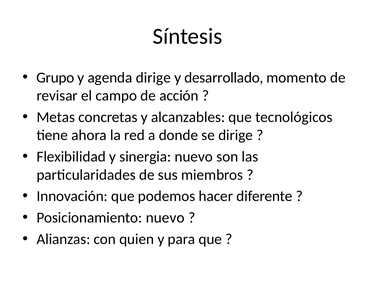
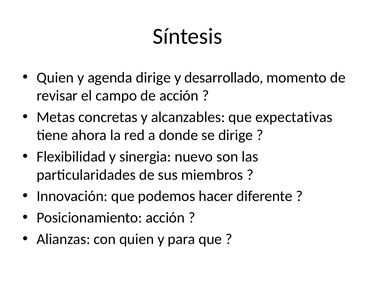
Grupo: Grupo -> Quien (55, 78)
tecnológicos: tecnológicos -> expectativas (294, 117)
Posicionamiento nuevo: nuevo -> acción (165, 218)
